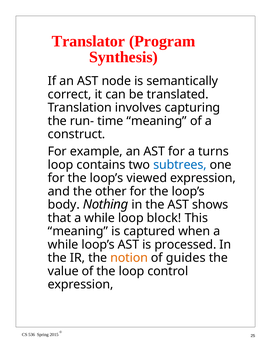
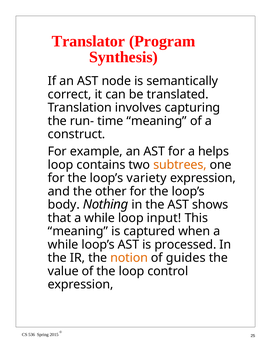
turns: turns -> helps (214, 151)
subtrees colour: blue -> orange (180, 165)
viewed: viewed -> variety (147, 178)
block: block -> input (164, 218)
